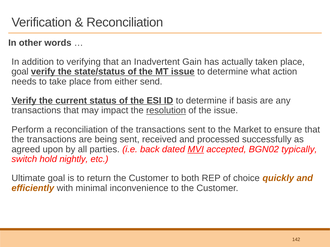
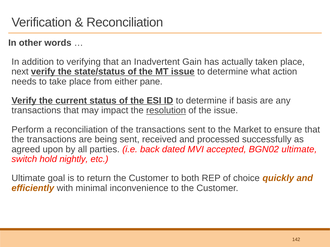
goal: goal -> next (20, 72)
send: send -> pane (151, 82)
MVI underline: present -> none (196, 150)
BGN02 typically: typically -> ultimate (299, 150)
